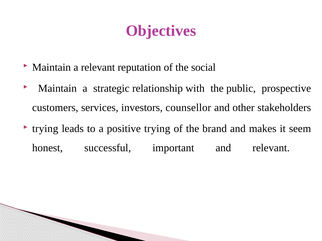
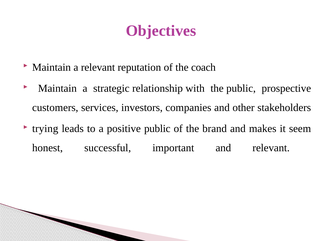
social: social -> coach (203, 67)
counsellor: counsellor -> companies (188, 108)
positive trying: trying -> public (157, 129)
